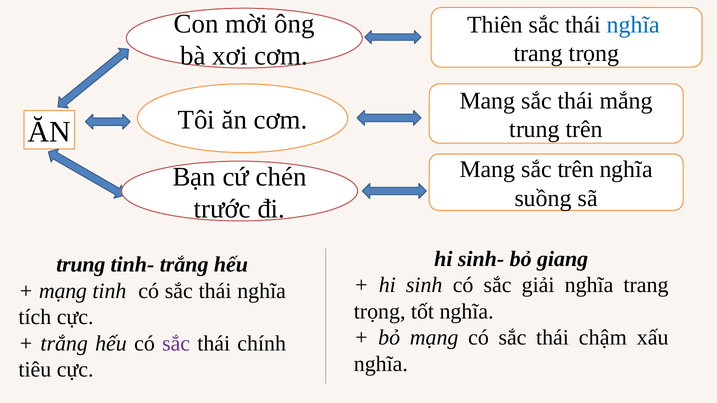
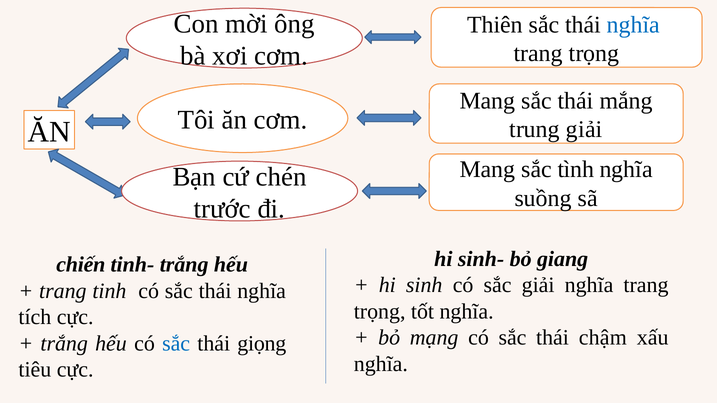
trung trên: trên -> giải (584, 130)
sắc trên: trên -> tình (576, 170)
trung: trung -> chiến (81, 265)
mạng: mạng -> trang (63, 291)
sắc colour: purple -> blue (176, 344)
chính: chính -> giọng (262, 344)
